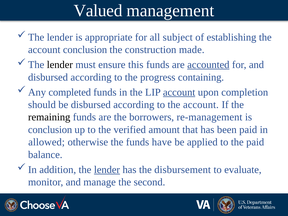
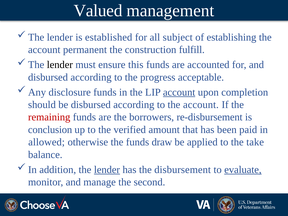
appropriate: appropriate -> established (109, 37)
account conclusion: conclusion -> permanent (85, 50)
made: made -> fulfill (192, 50)
accounted underline: present -> none (208, 65)
containing: containing -> acceptable (201, 77)
completed: completed -> disclosure (70, 92)
remaining colour: black -> red (49, 117)
re-management: re-management -> re-disbursement (210, 117)
have: have -> draw (162, 142)
the paid: paid -> take (255, 142)
evaluate underline: none -> present (243, 170)
